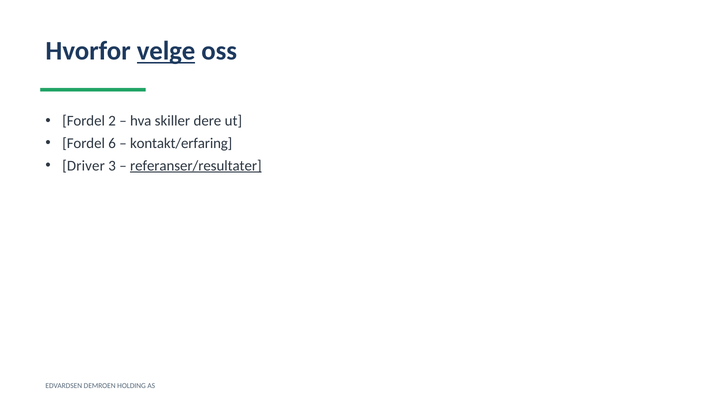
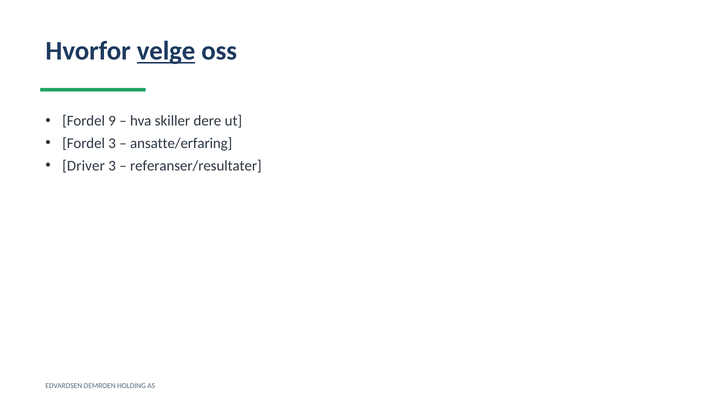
2: 2 -> 9 (112, 121)
Fordel 6: 6 -> 3 (112, 143)
kontakt/erfaring: kontakt/erfaring -> ansatte/erfaring (181, 143)
referanser/resultater underline: present -> none (196, 166)
